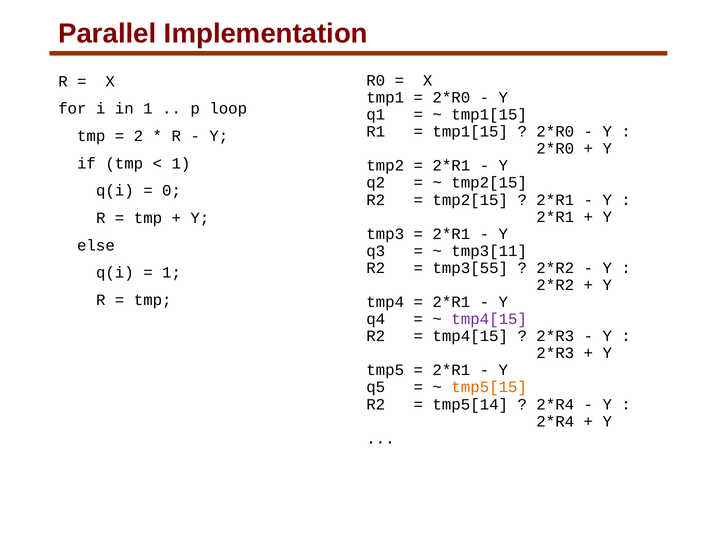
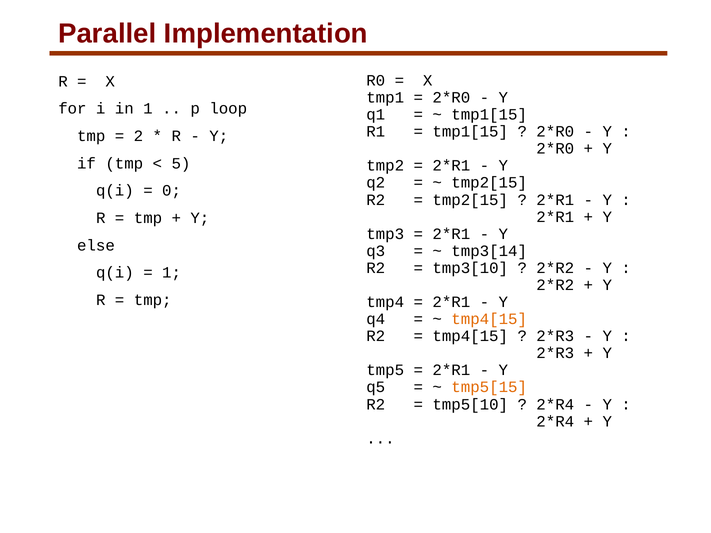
1: 1 -> 5 (181, 163)
tmp3[11: tmp3[11 -> tmp3[14 (489, 251)
tmp3[55: tmp3[55 -> tmp3[10 (470, 268)
tmp4[15 colour: purple -> orange (489, 319)
tmp5[14: tmp5[14 -> tmp5[10 (470, 404)
